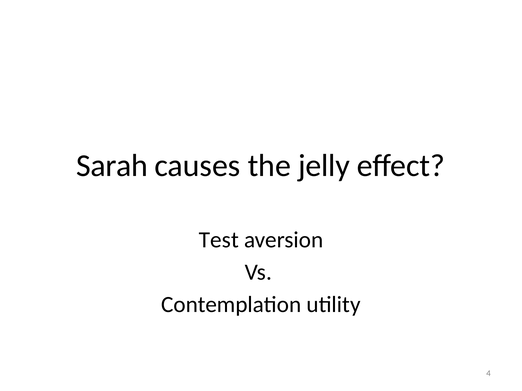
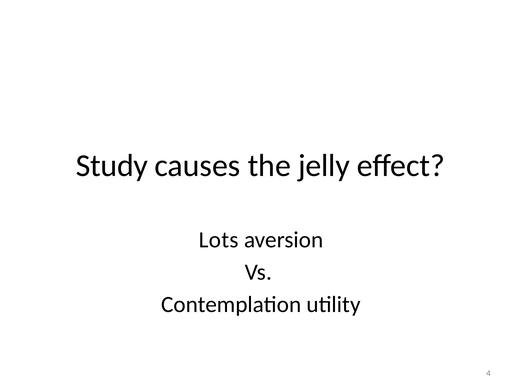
Sarah: Sarah -> Study (112, 166)
Test: Test -> Lots (219, 240)
